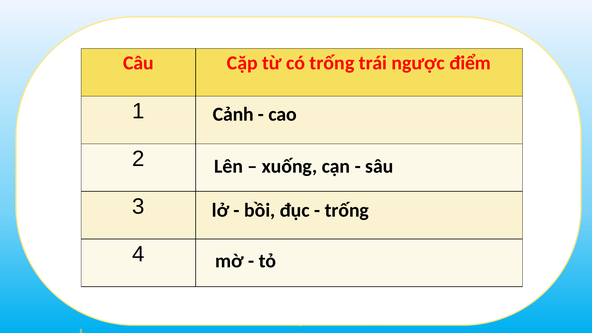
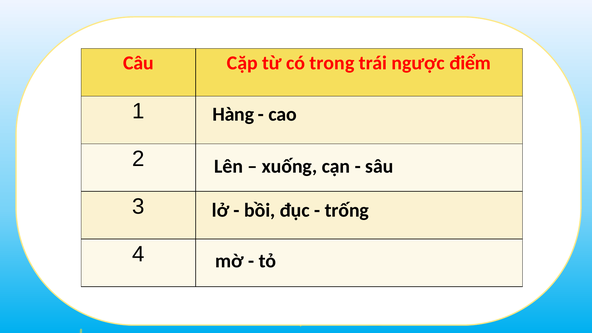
có trống: trống -> trong (332, 63)
Cảnh: Cảnh -> Hàng (233, 114)
